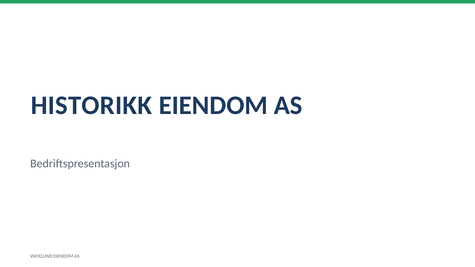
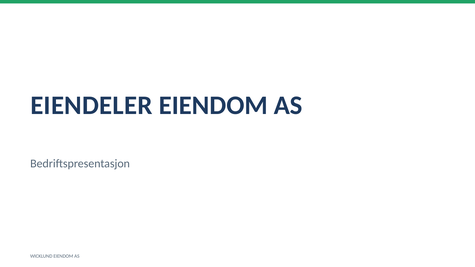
HISTORIKK: HISTORIKK -> EIENDELER (91, 105)
